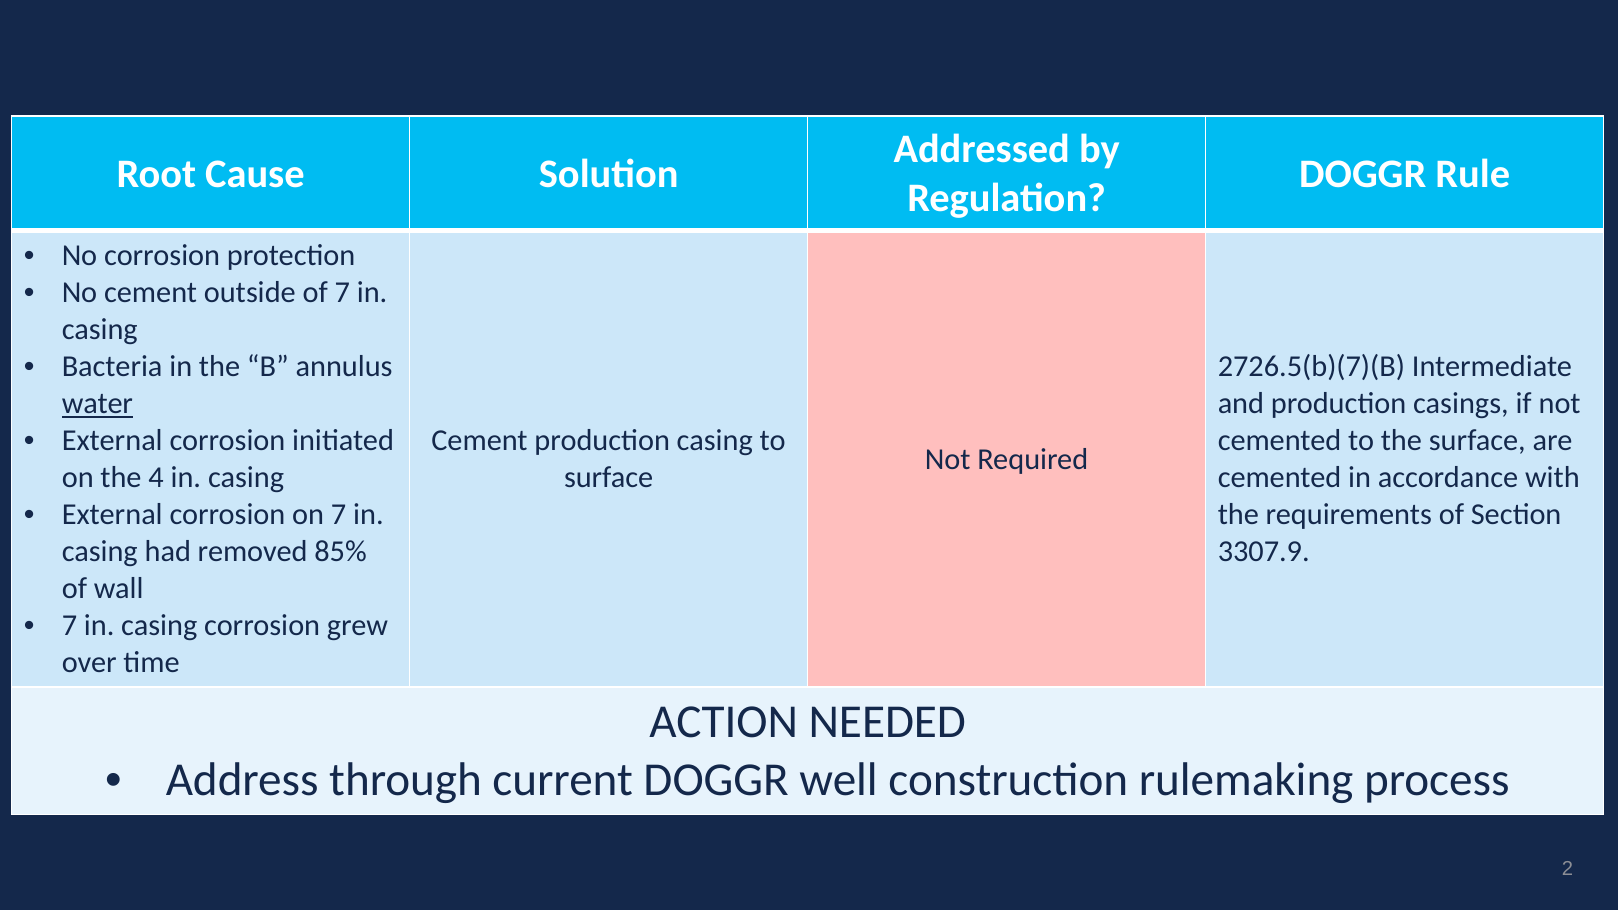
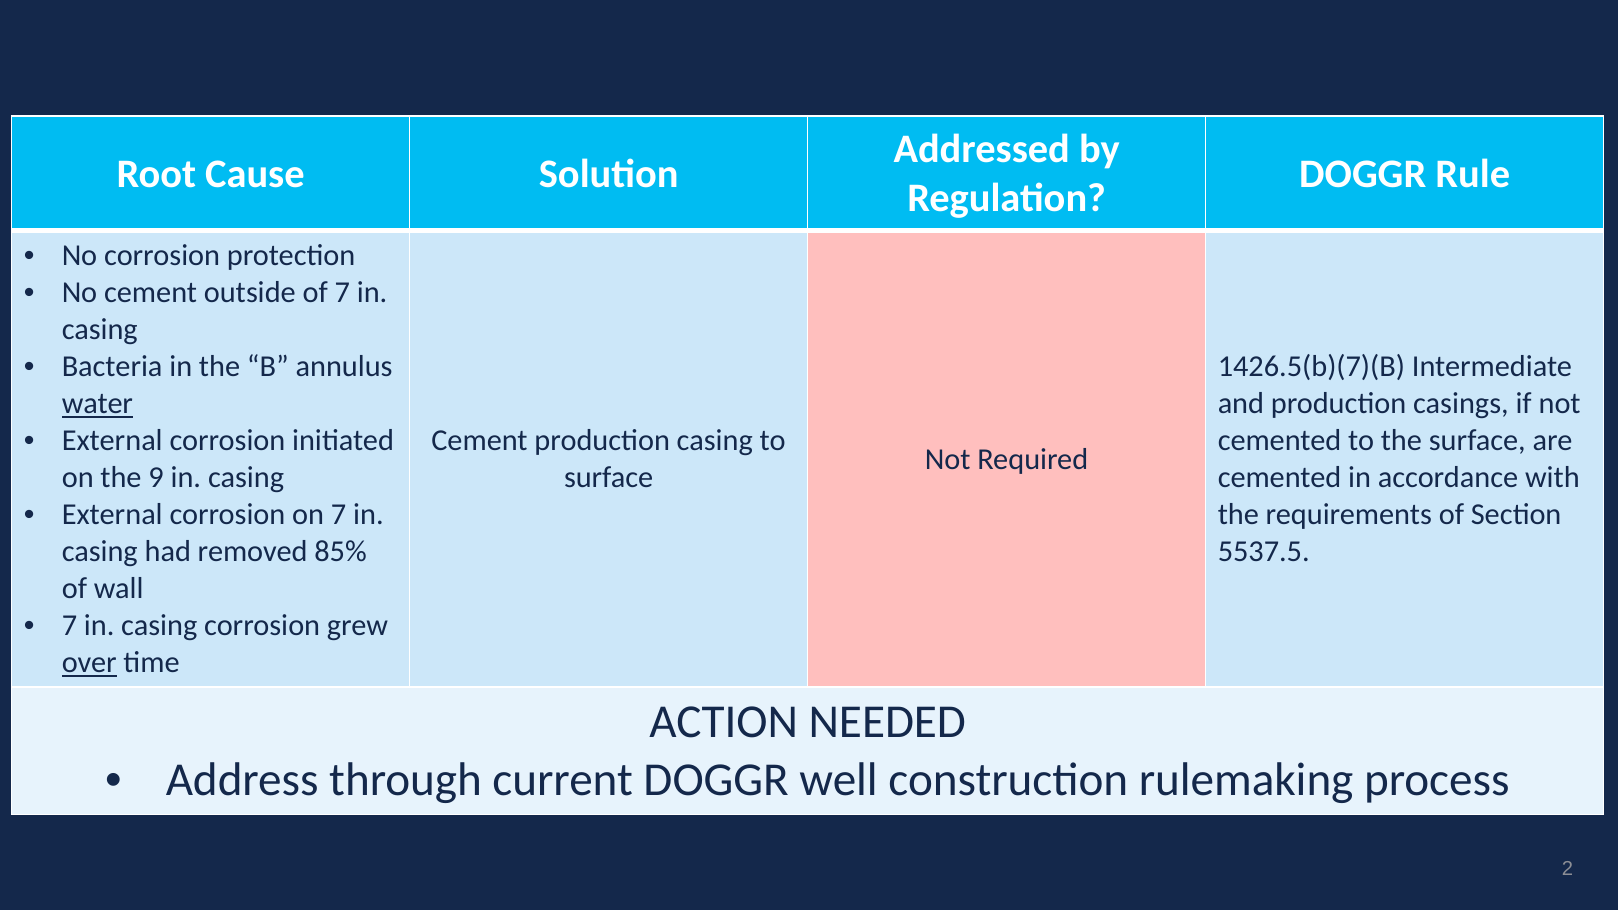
2726.5(b)(7)(B: 2726.5(b)(7)(B -> 1426.5(b)(7)(B (1311, 367)
4: 4 -> 9 (156, 478)
3307.9: 3307.9 -> 5537.5 (1264, 552)
over underline: none -> present (89, 663)
